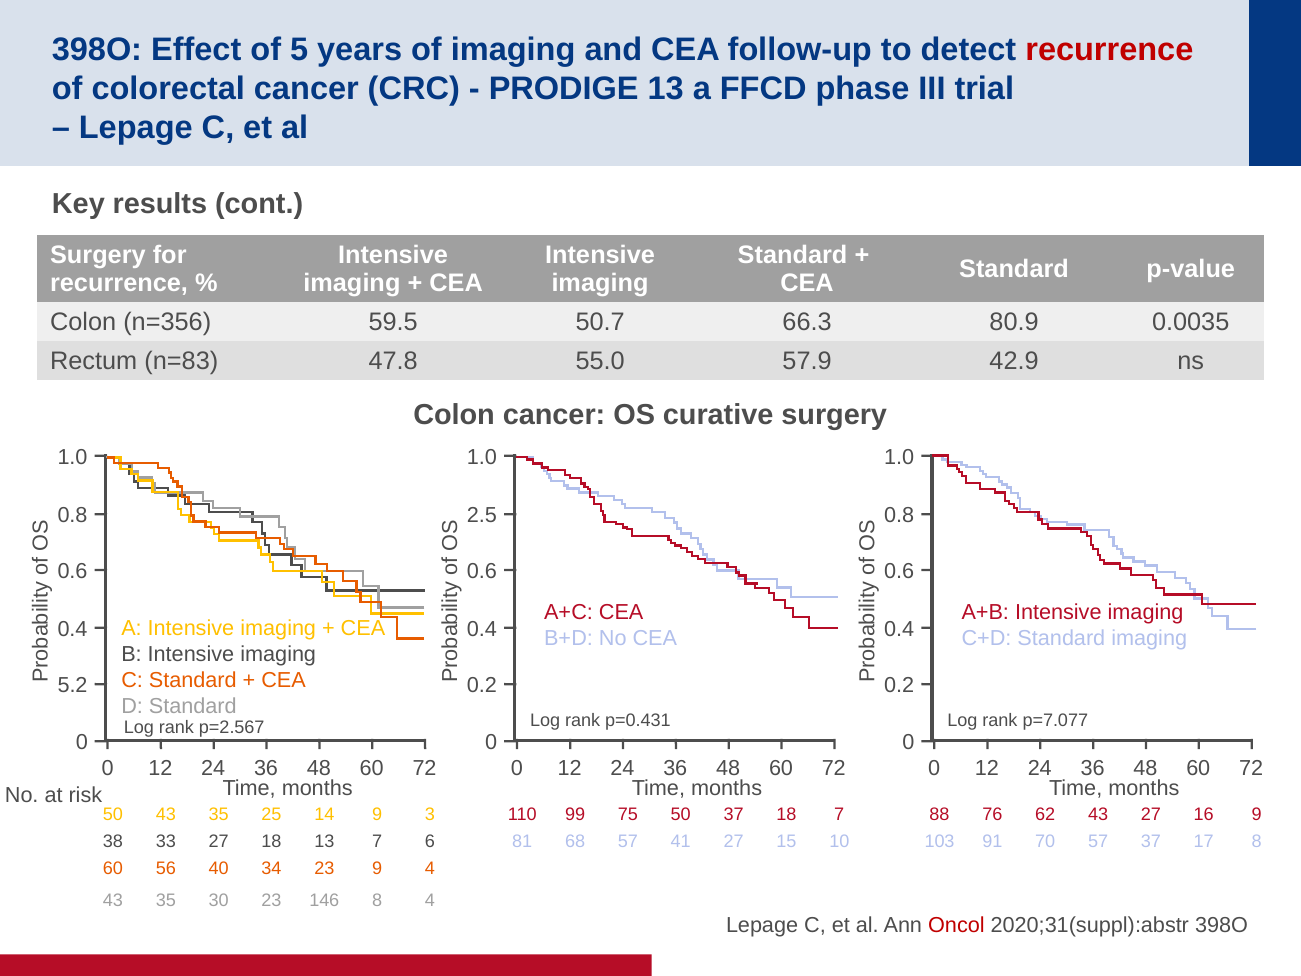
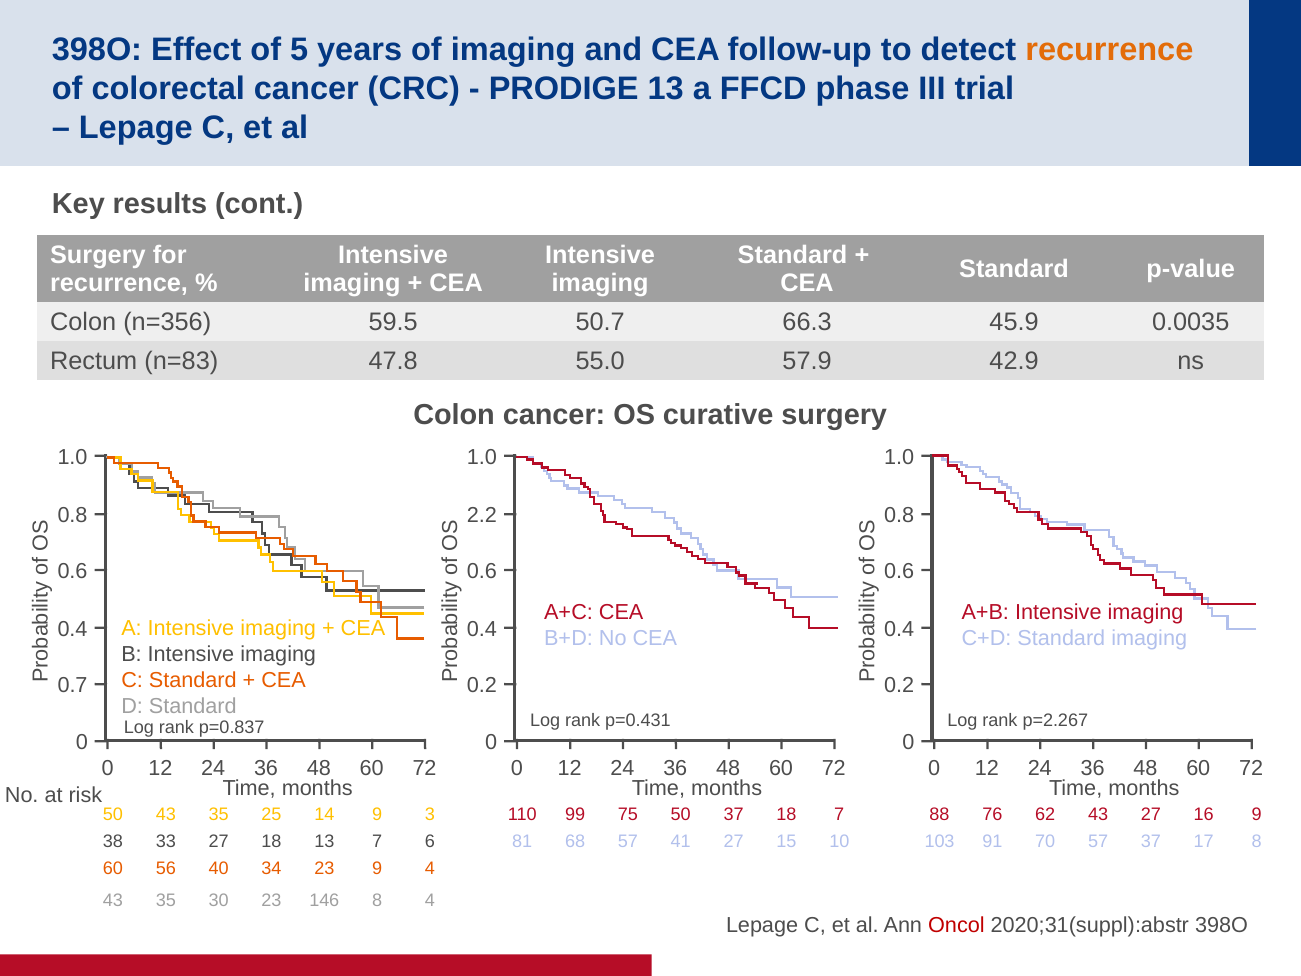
recurrence colour: red -> orange (1109, 50)
80.9: 80.9 -> 45.9 (1014, 322)
2.5: 2.5 -> 2.2 (482, 515)
5.2: 5.2 -> 0.7 (73, 685)
p=7.077: p=7.077 -> p=2.267 (1055, 720)
p=2.567: p=2.567 -> p=0.837 (232, 727)
